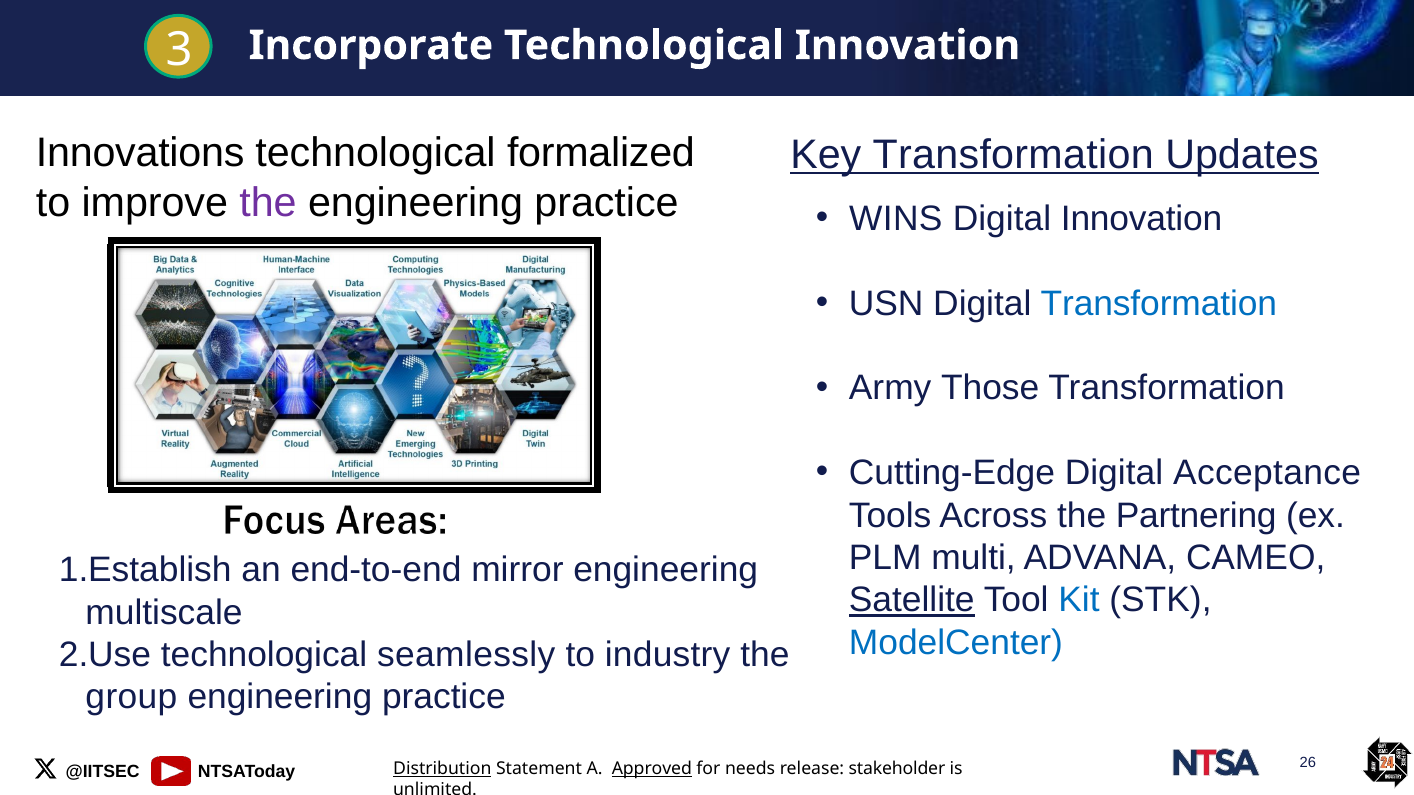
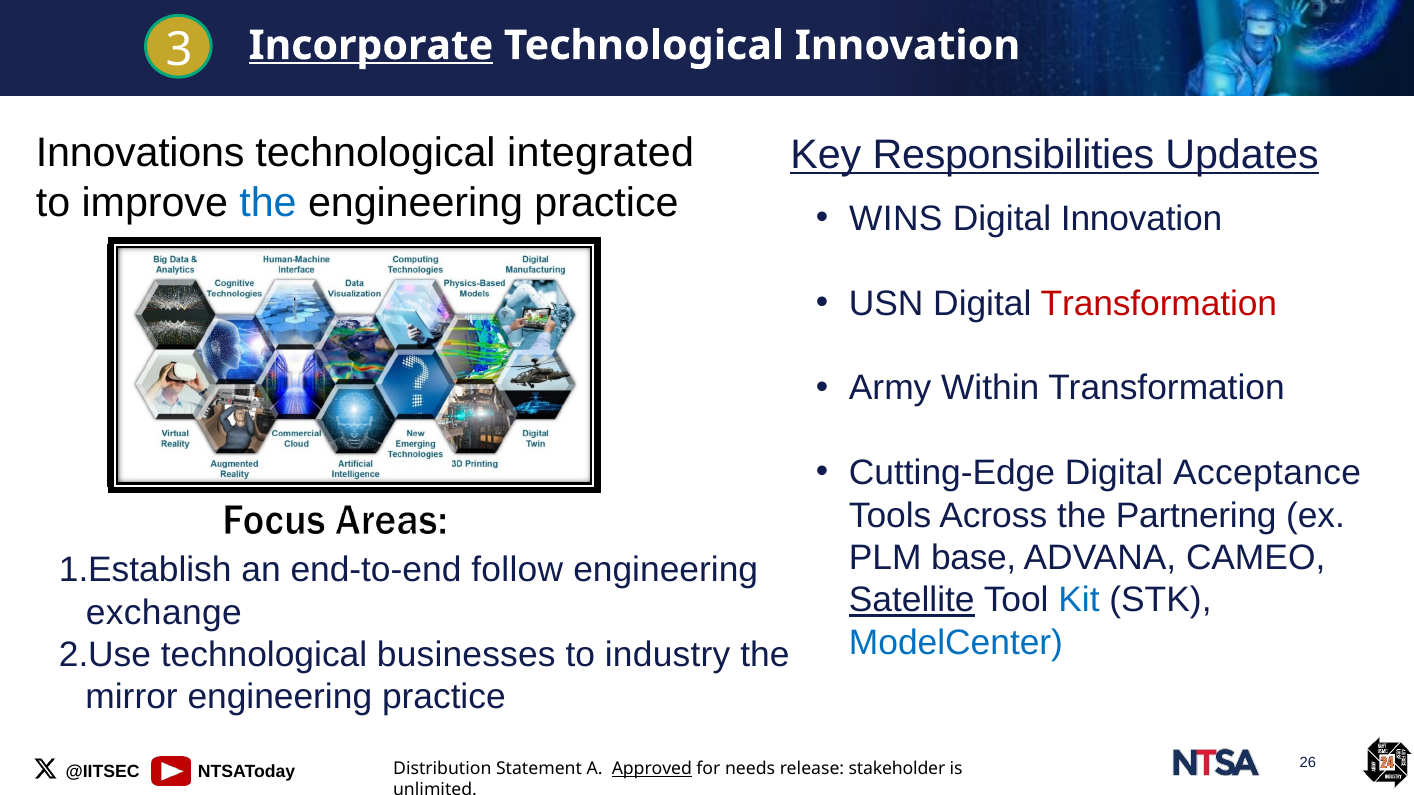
Incorporate underline: none -> present (371, 46)
formalized: formalized -> integrated (601, 153)
Key Transformation: Transformation -> Responsibilities (1013, 155)
the colour: purple -> blue (268, 203)
Transformation colour: blue -> red (1159, 304)
Those: Those -> Within (990, 388)
multi: multi -> base (974, 558)
mirror: mirror -> follow (517, 570)
multiscale: multiscale -> exchange (164, 613)
seamlessly: seamlessly -> businesses (466, 655)
group: group -> mirror (132, 698)
Distribution underline: present -> none (442, 769)
